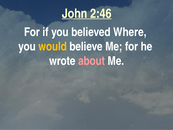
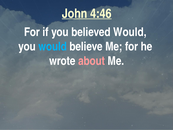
2:46: 2:46 -> 4:46 (101, 14)
believed Where: Where -> Would (130, 32)
would colour: yellow -> light blue (53, 46)
